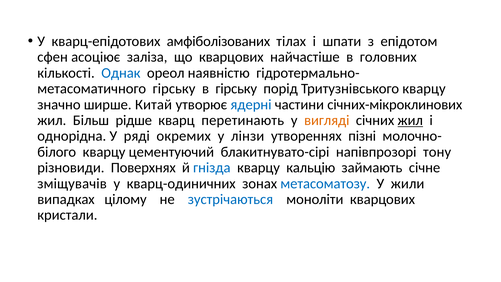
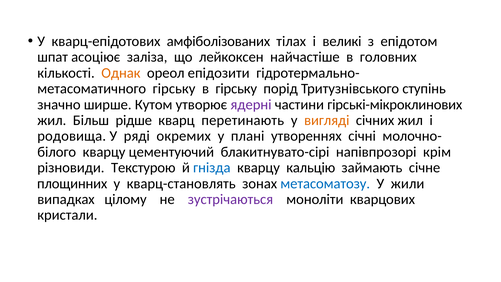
шпати: шпати -> великі (342, 41)
сфен: сфен -> шпат (53, 57)
що кварцових: кварцових -> лейкоксен (231, 57)
Однак colour: blue -> orange (121, 73)
наявністю: наявністю -> епідозити (219, 73)
Тритузнівського кварцу: кварцу -> ступінь (424, 89)
Китай: Китай -> Кутом (154, 104)
ядерні colour: blue -> purple (251, 104)
січних-мікроклинових: січних-мікроклинових -> гірські-мікроклинових (395, 104)
жил underline: present -> none (410, 120)
однорідна: однорідна -> родовища (72, 136)
лінзи: лінзи -> плані (248, 136)
пізні: пізні -> січні (362, 136)
тону: тону -> крім (437, 152)
Поверхнях: Поверхнях -> Текстурою (143, 168)
зміщувачів: зміщувачів -> площинних (72, 183)
кварц-одиничних: кварц-одиничних -> кварц-становлять (181, 183)
зустрічаються colour: blue -> purple (230, 199)
